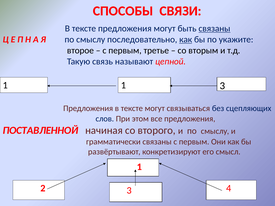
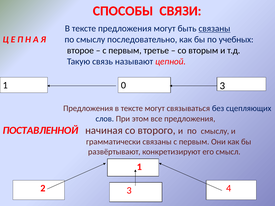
как underline: present -> none (186, 40)
укажите: укажите -> учебных (236, 40)
1 1: 1 -> 0 (123, 85)
